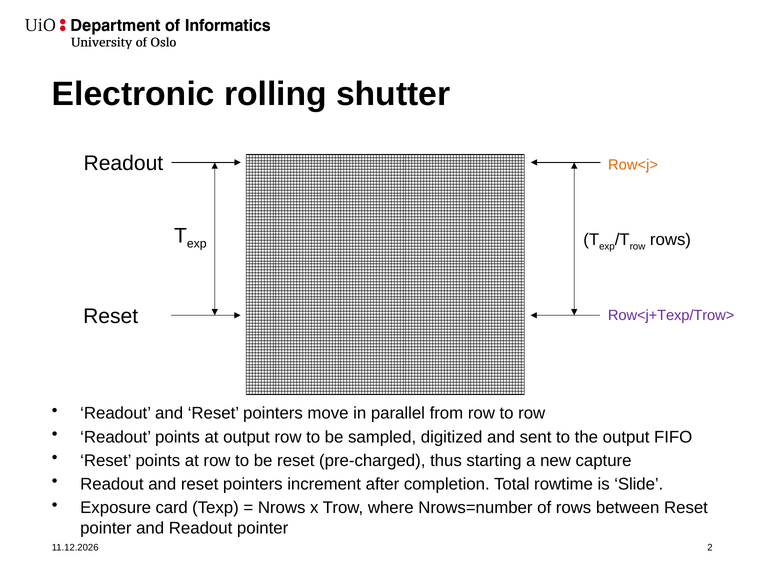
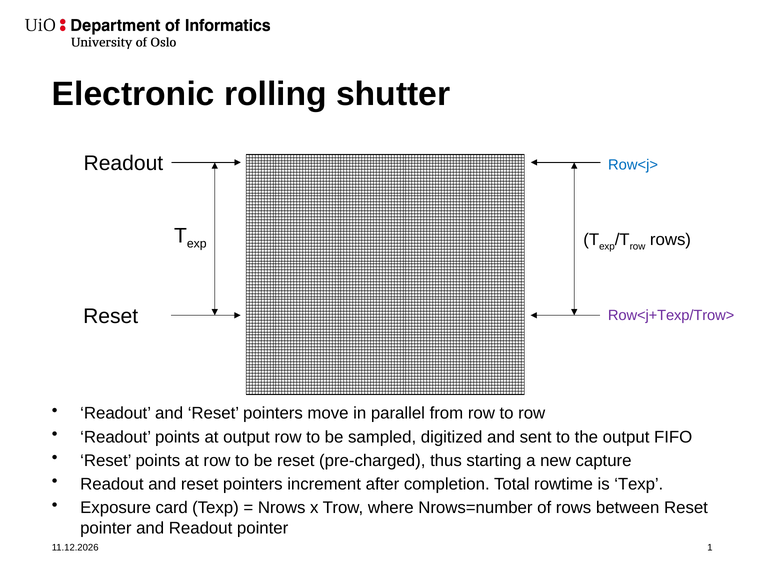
Row<j> colour: orange -> blue (633, 165)
is Slide: Slide -> Texp (639, 484)
2: 2 -> 1 (710, 547)
